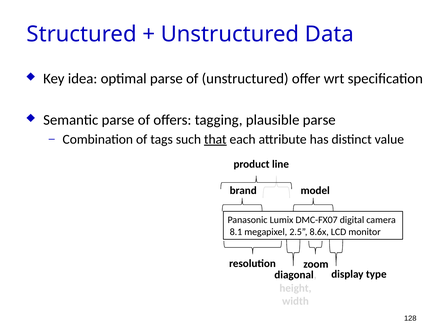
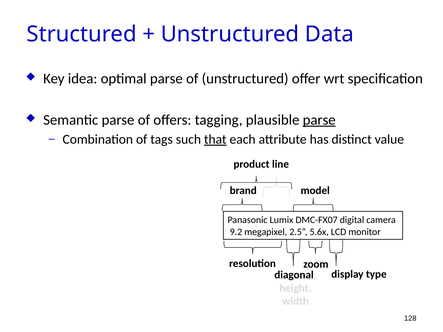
parse underline: none -> present (319, 120)
8.1: 8.1 -> 9.2 (236, 232)
8.6x: 8.6x -> 5.6x (319, 232)
